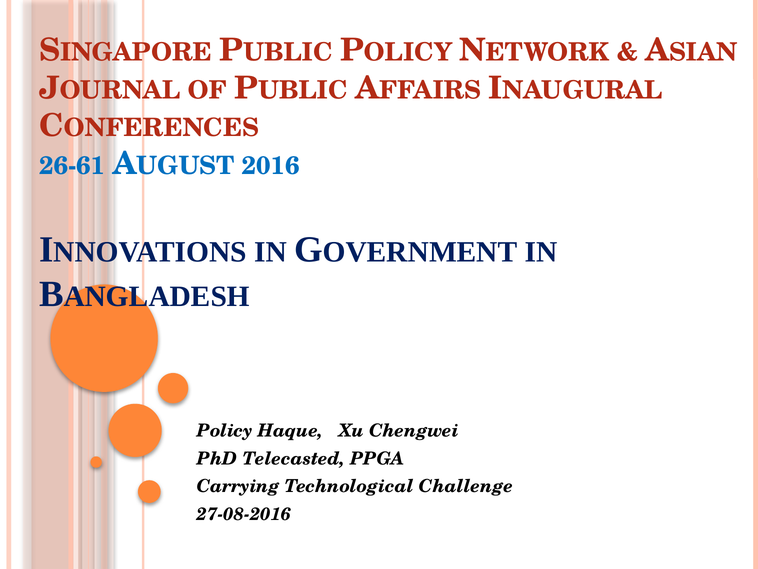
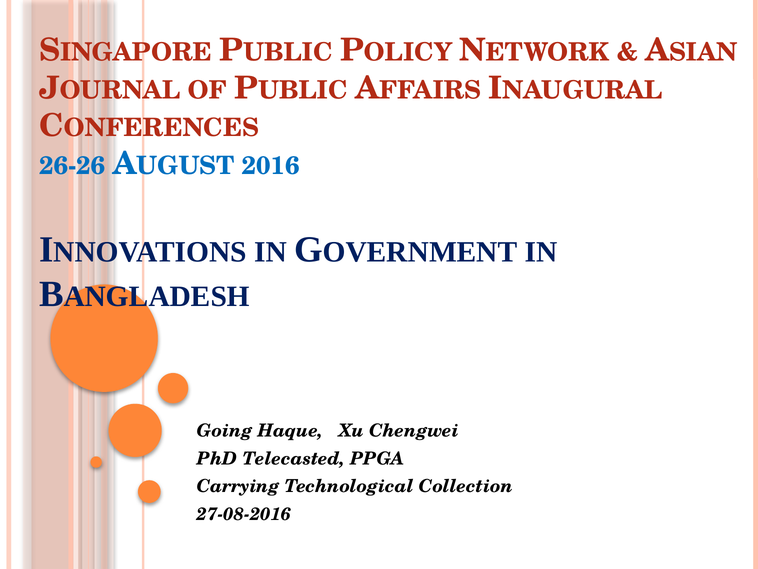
26-61: 26-61 -> 26-26 (72, 166)
Policy: Policy -> Going (225, 430)
Challenge: Challenge -> Collection (466, 486)
